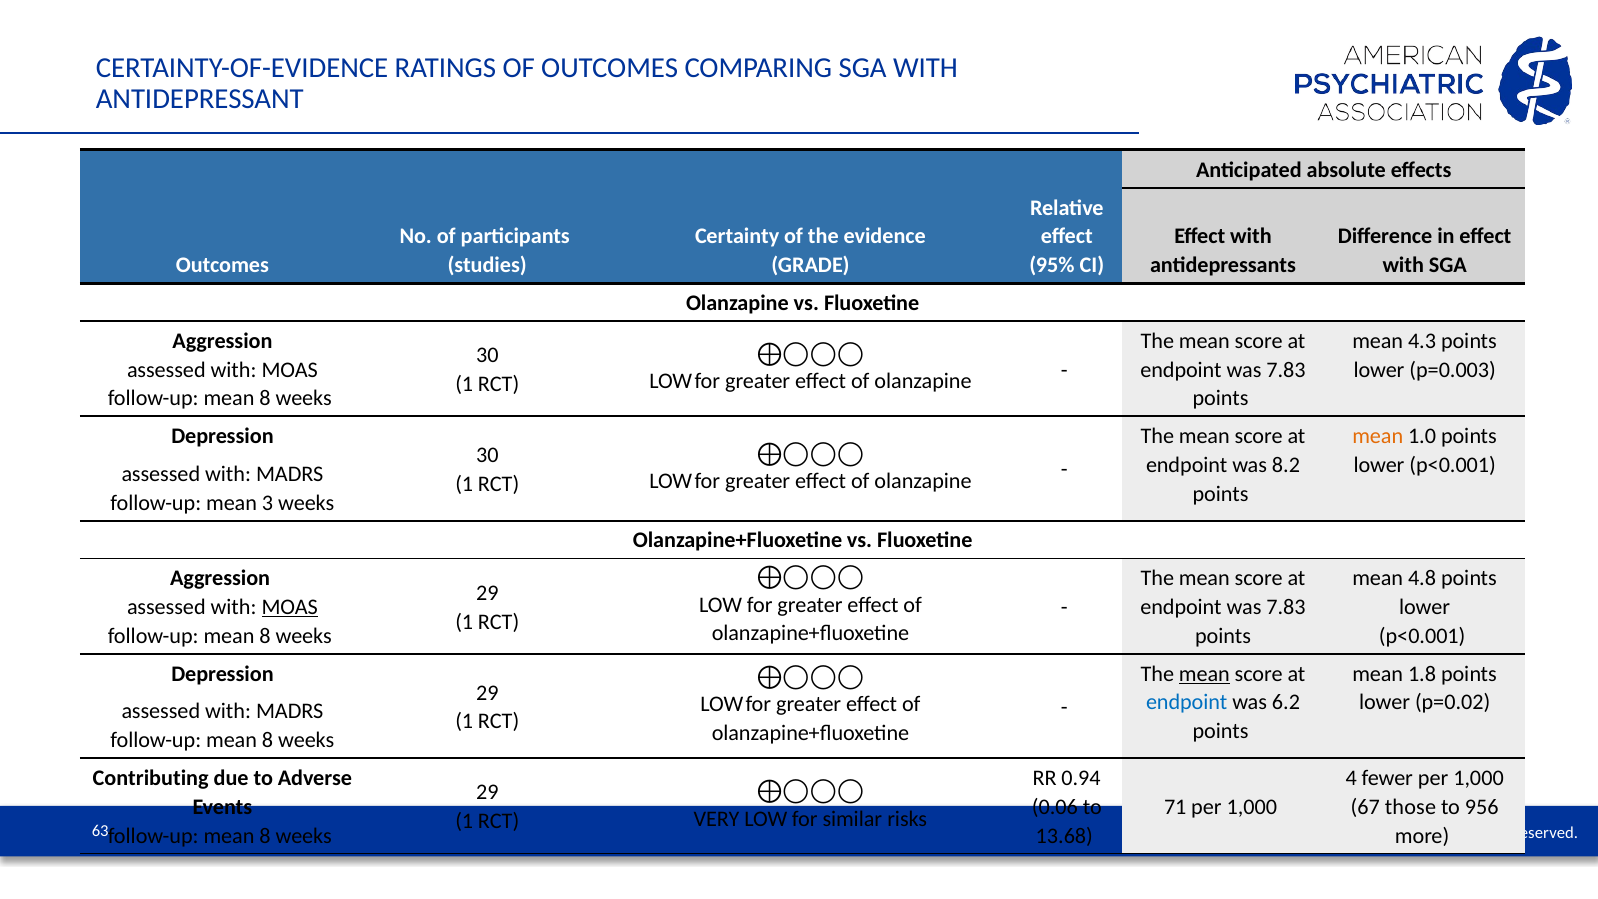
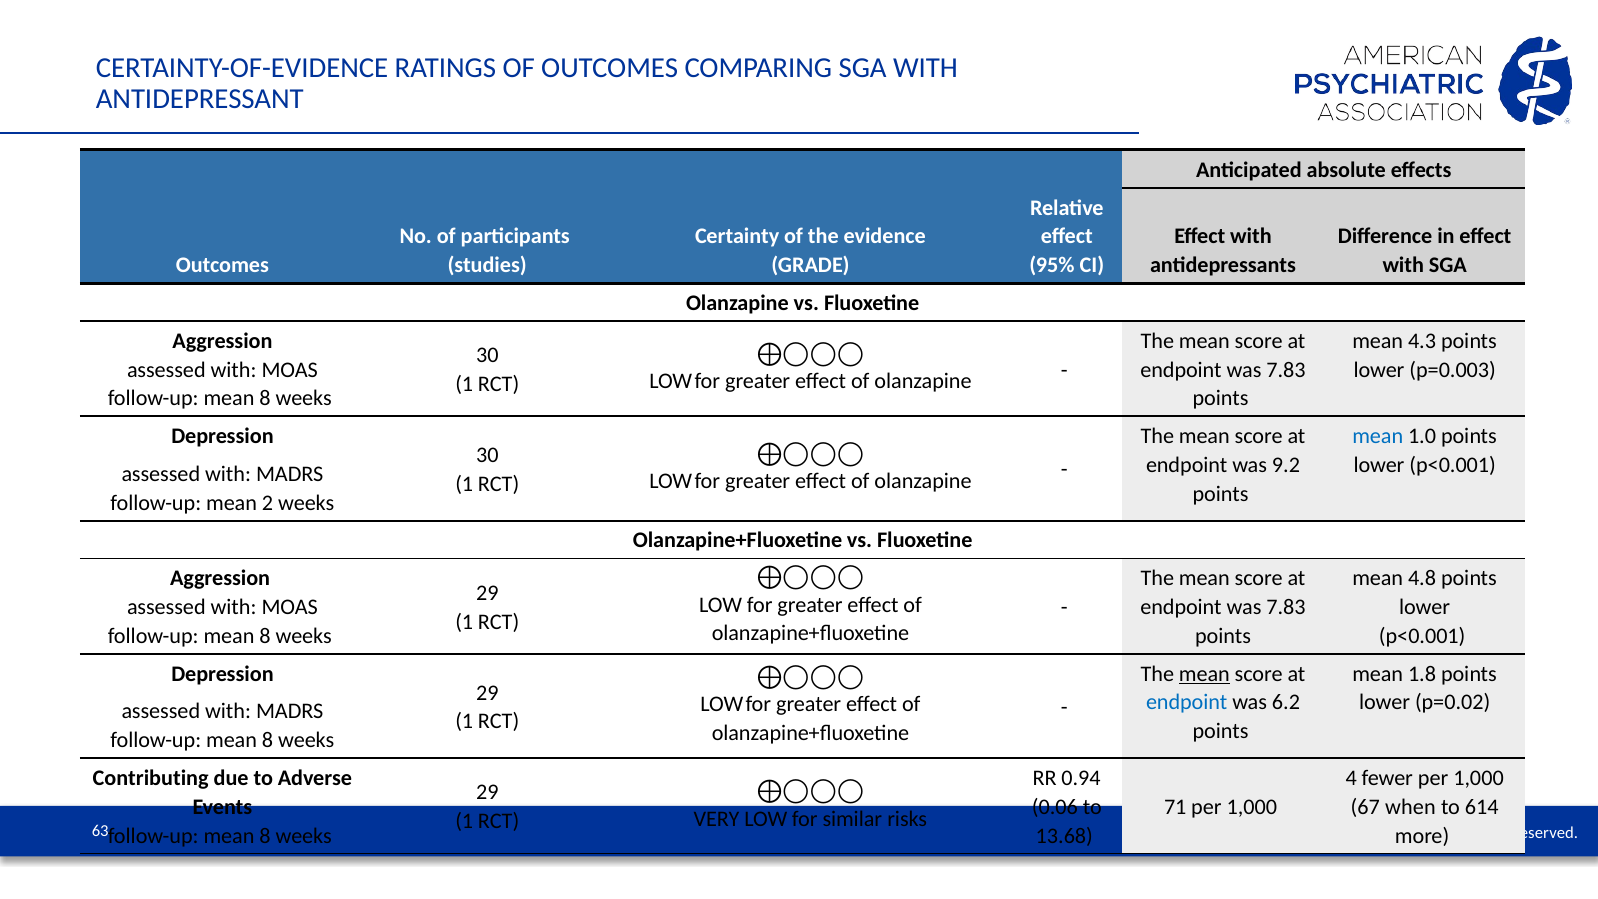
mean colour: orange -> blue (1378, 436)
8.2: 8.2 -> 9.2 (1286, 465)
3: 3 -> 2 (268, 503)
MOAS underline: present -> none (290, 607)
those: those -> when (1410, 807)
956: 956 -> 614 (1482, 807)
